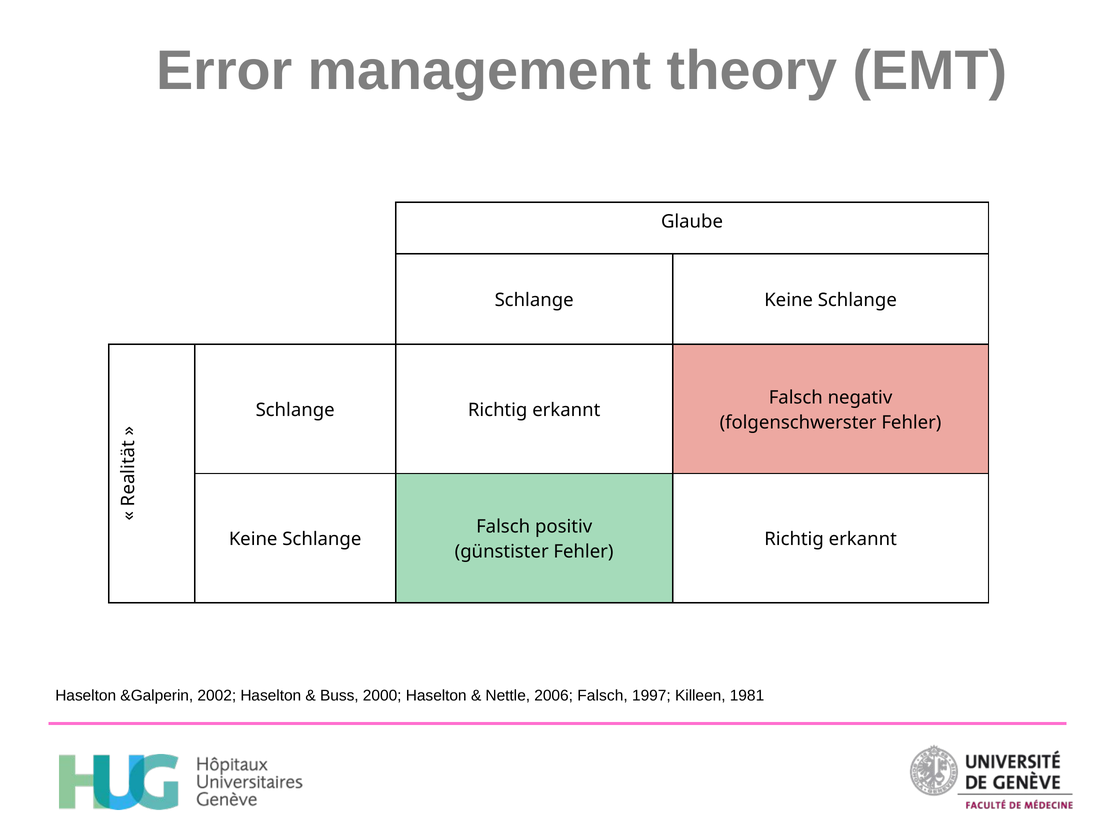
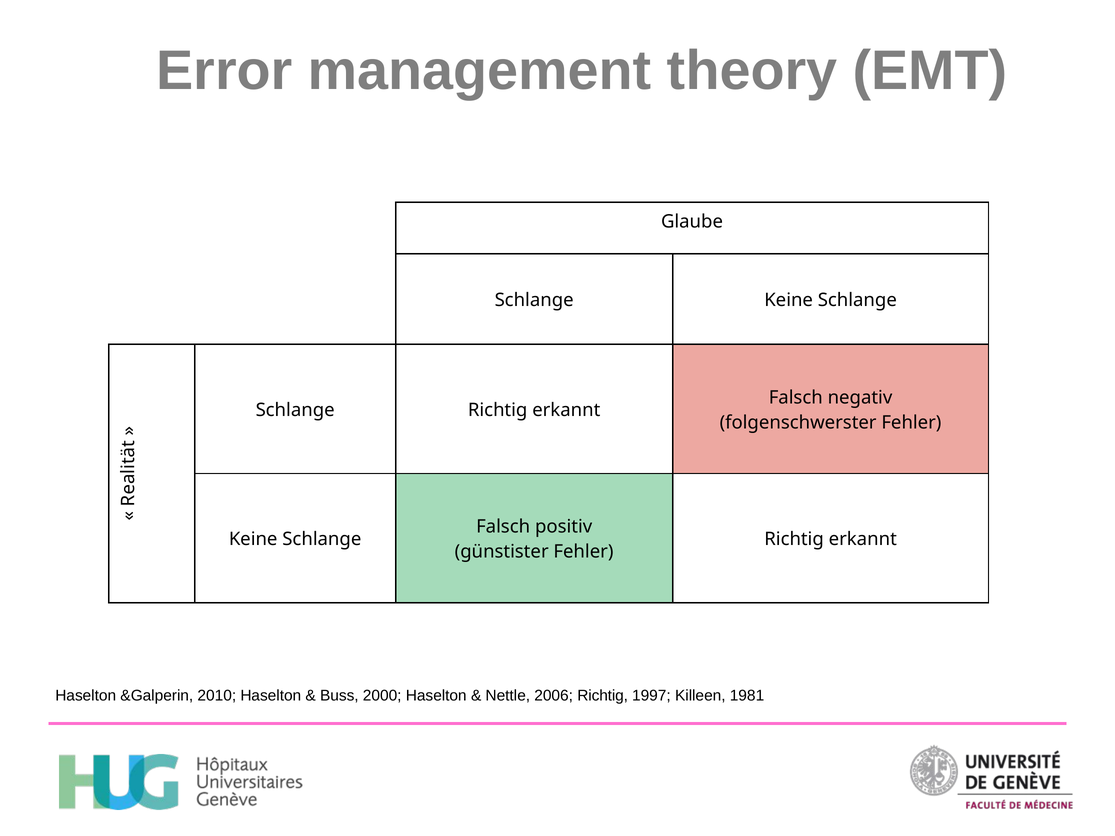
2002: 2002 -> 2010 (217, 696)
2006 Falsch: Falsch -> Richtig (603, 696)
